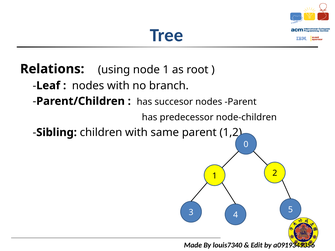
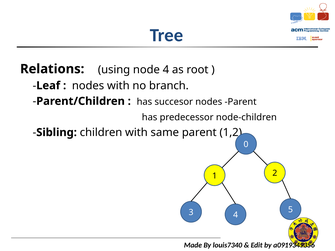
node 1: 1 -> 4 (166, 70)
